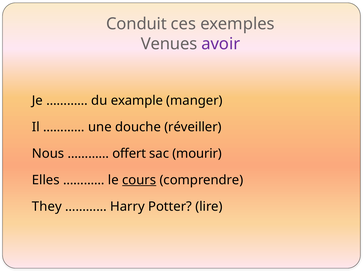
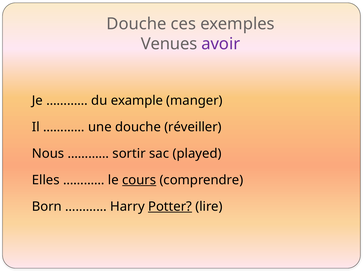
Conduit: Conduit -> Douche (136, 24)
offert: offert -> sortir (129, 154)
mourir: mourir -> played (197, 154)
They: They -> Born (47, 207)
Potter underline: none -> present (170, 207)
